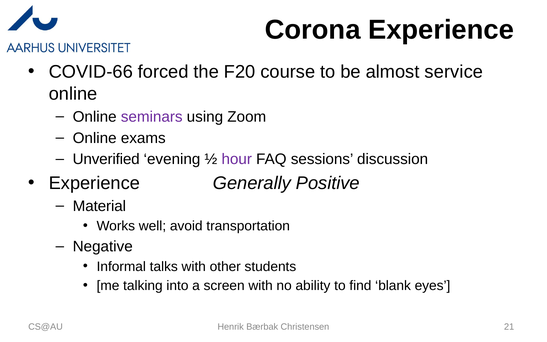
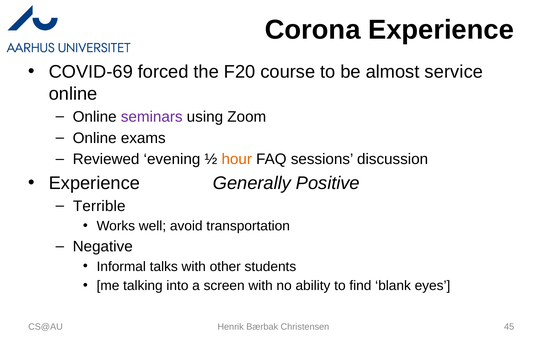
COVID-66: COVID-66 -> COVID-69 (91, 72)
Unverified: Unverified -> Reviewed (106, 159)
hour colour: purple -> orange (237, 159)
Material: Material -> Terrible (99, 206)
21: 21 -> 45 (509, 327)
